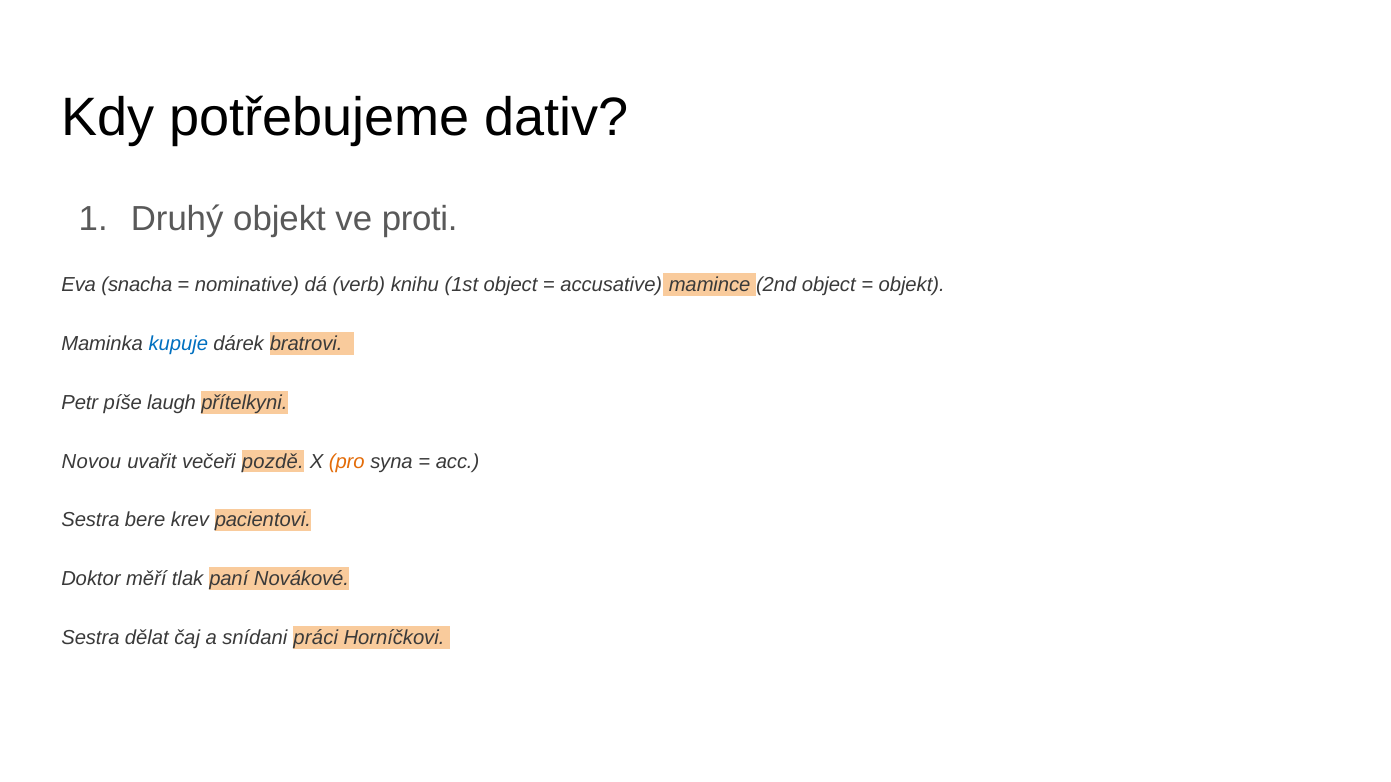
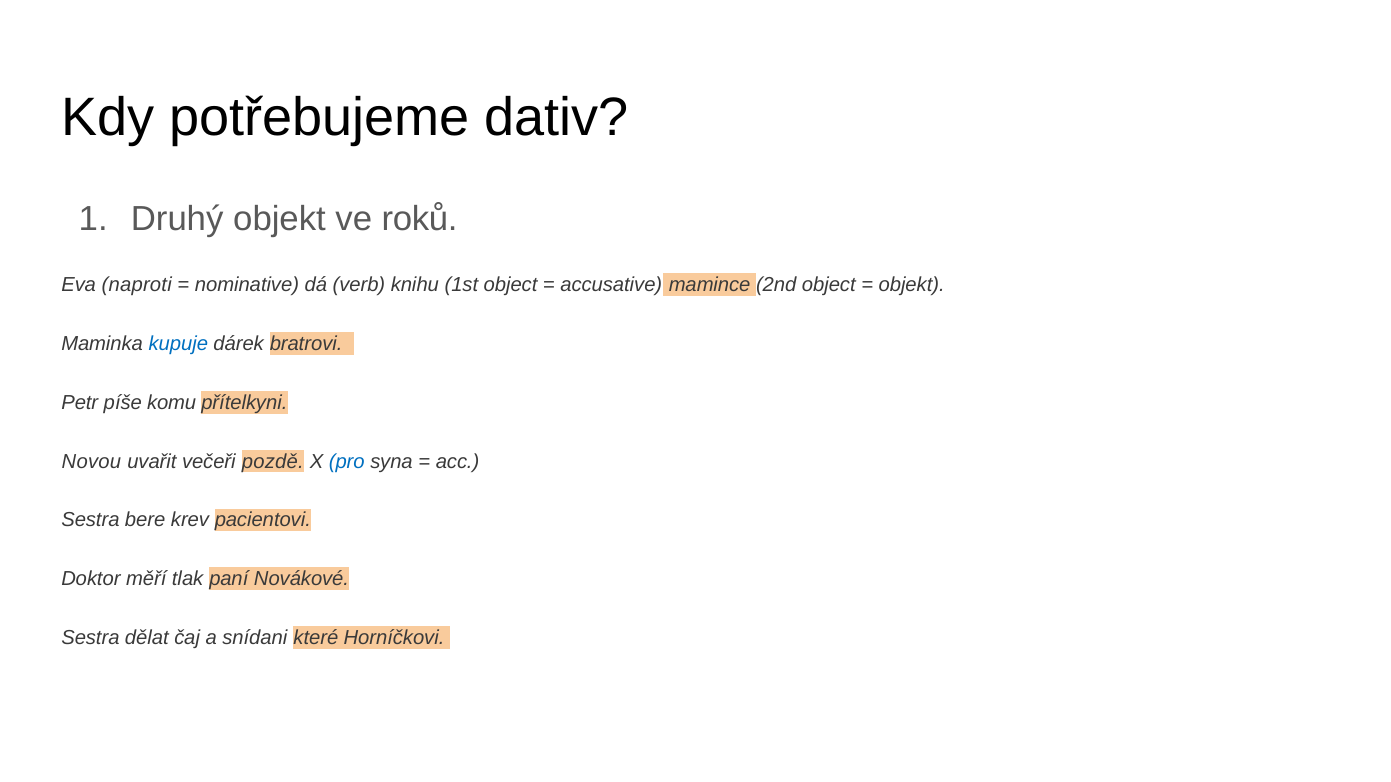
proti: proti -> roků (420, 219)
snacha: snacha -> naproti (137, 285)
laugh: laugh -> komu (172, 403)
pro colour: orange -> blue (347, 462)
práci: práci -> které (316, 638)
